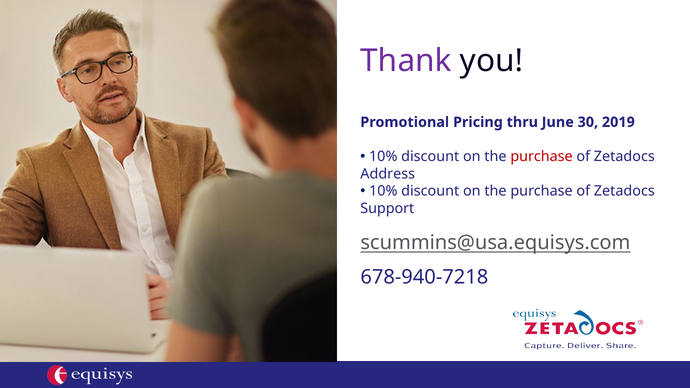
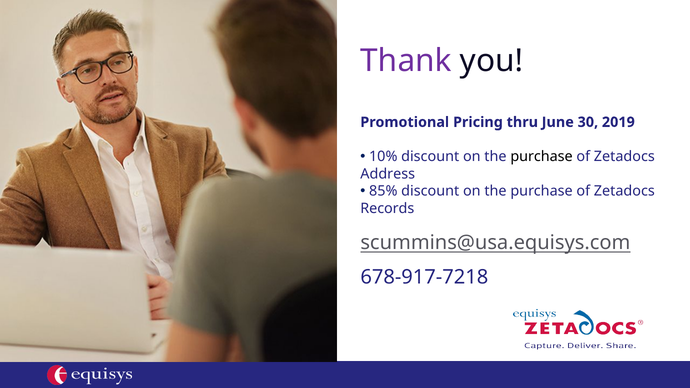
purchase colour: red -> black (542, 157)
10%: 10% -> 85% (383, 191)
Support: Support -> Records (387, 208)
678-940-7218: 678-940-7218 -> 678-917-7218 (424, 277)
